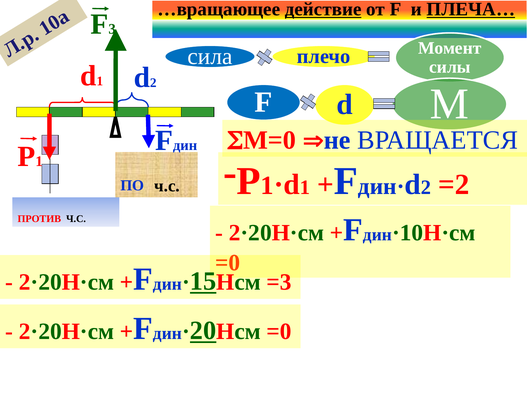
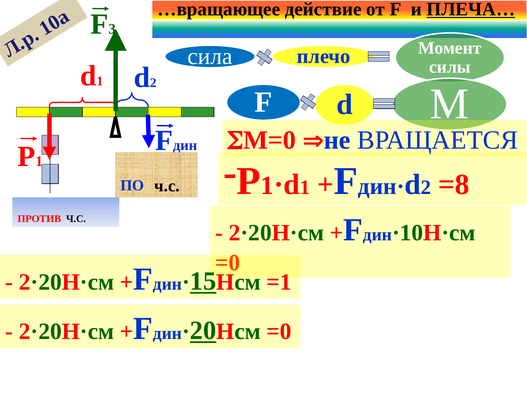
действие underline: present -> none (323, 9)
=2: =2 -> =8 (454, 185)
=3: =3 -> =1 (279, 282)
